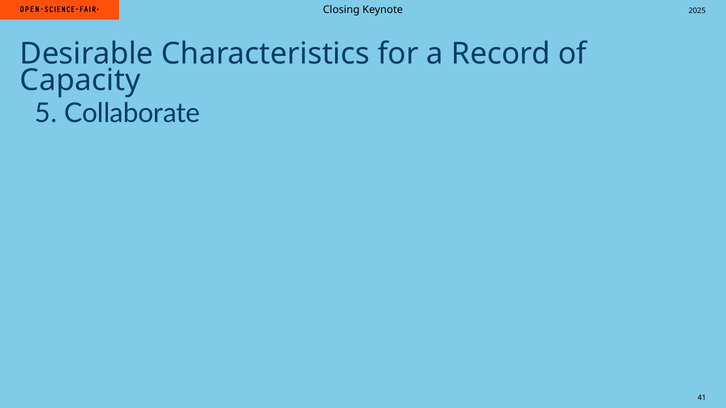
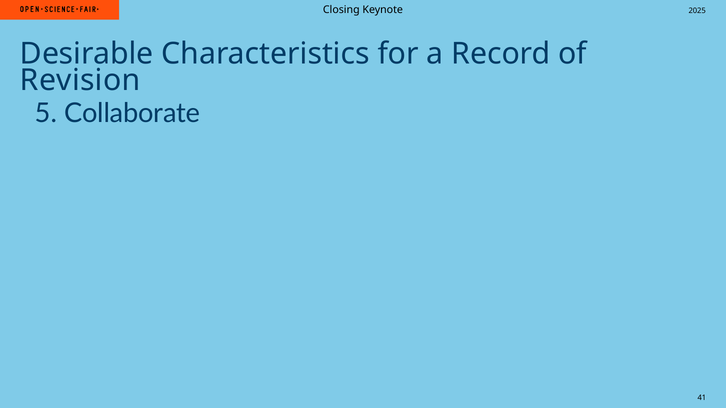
Capacity: Capacity -> Revision (80, 80)
